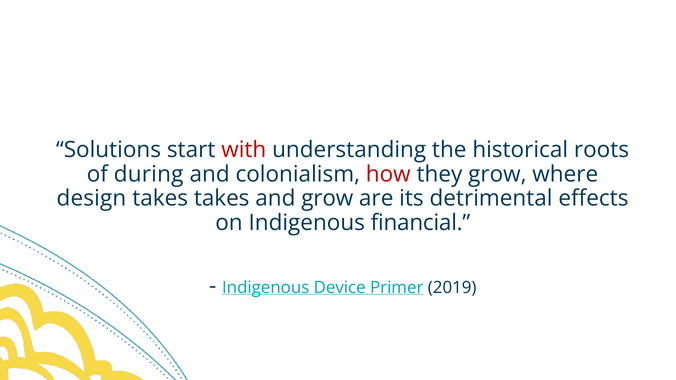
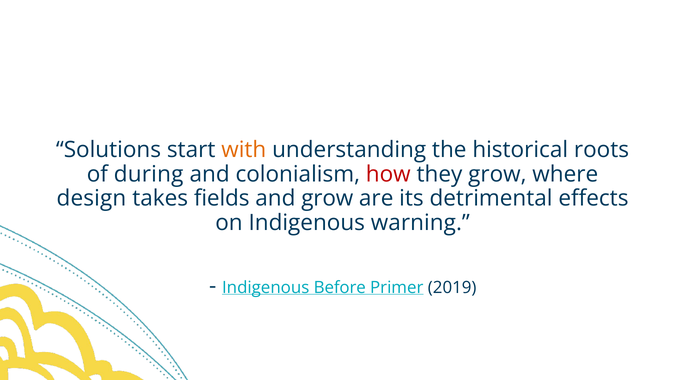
with colour: red -> orange (244, 150)
takes takes: takes -> fields (222, 199)
financial: financial -> warning (420, 223)
Device: Device -> Before (340, 288)
